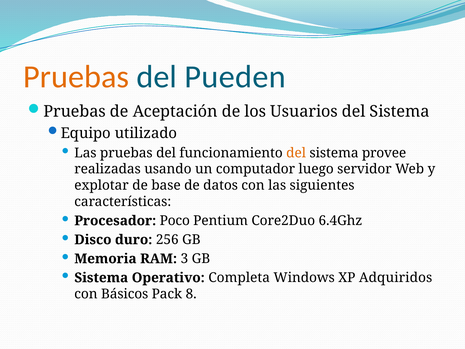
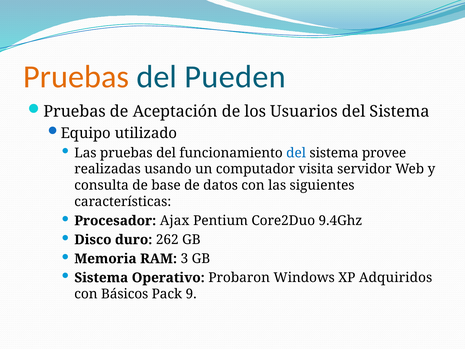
del colour: orange -> blue (296, 153)
luego: luego -> visita (316, 169)
explotar: explotar -> consulta (102, 185)
Poco: Poco -> Ajax (175, 221)
6.4Ghz: 6.4Ghz -> 9.4Ghz (340, 221)
256: 256 -> 262 (167, 240)
Completa: Completa -> Probaron (239, 278)
8: 8 -> 9 (191, 294)
